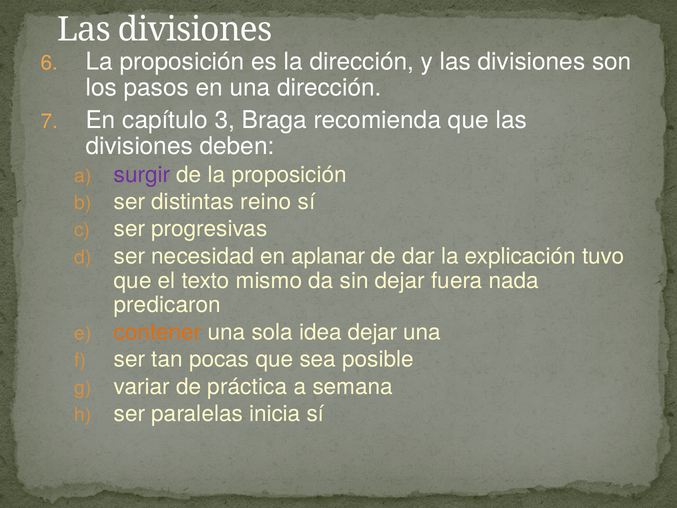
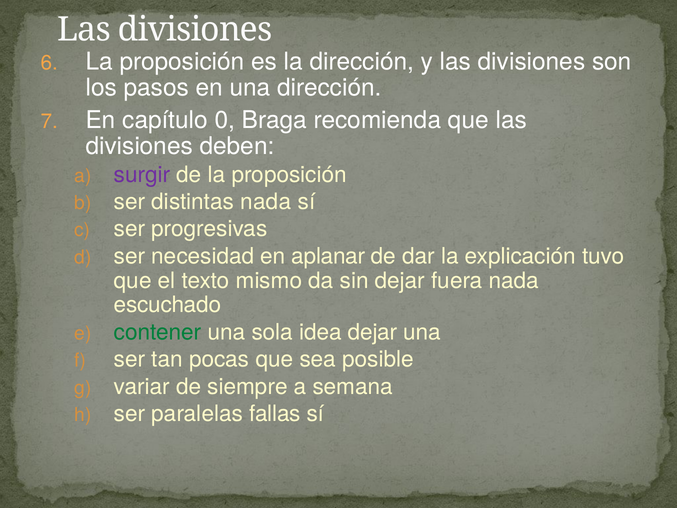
3: 3 -> 0 (225, 120)
distintas reino: reino -> nada (266, 202)
predicaron: predicaron -> escuchado (167, 305)
contener colour: orange -> green (158, 332)
práctica: práctica -> siempre (247, 386)
inicia: inicia -> fallas (275, 414)
